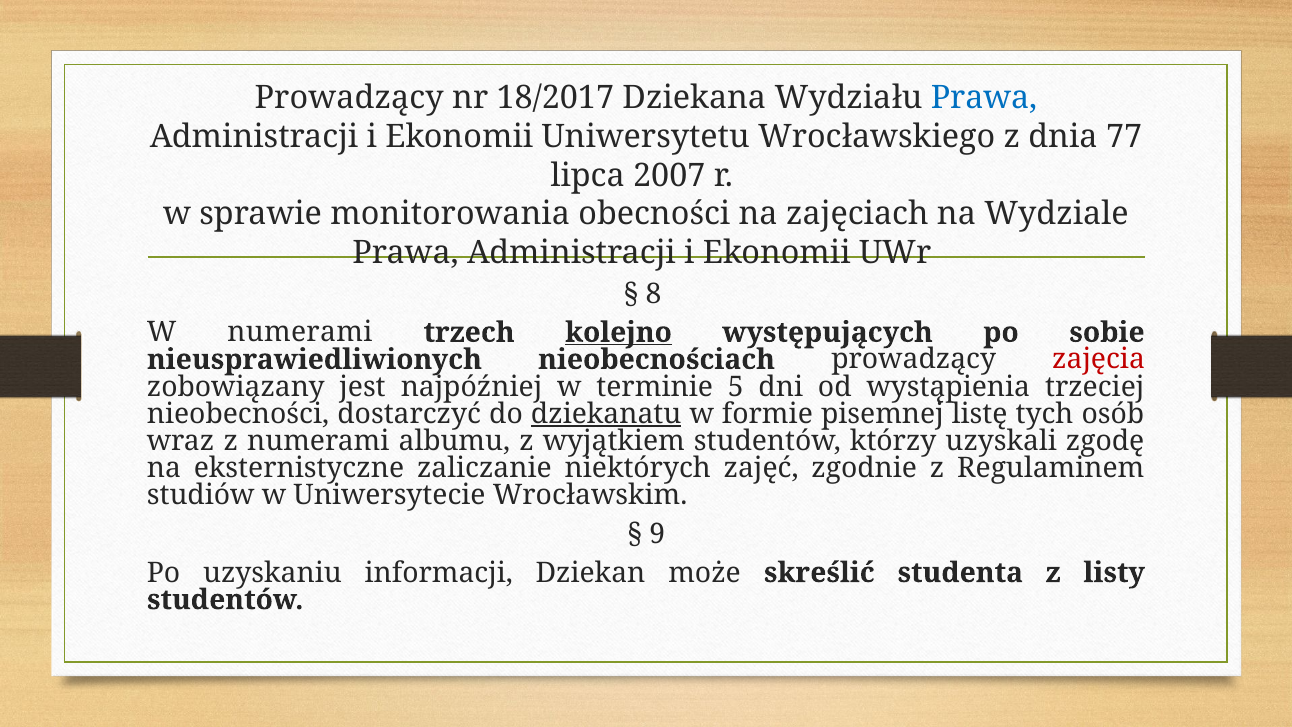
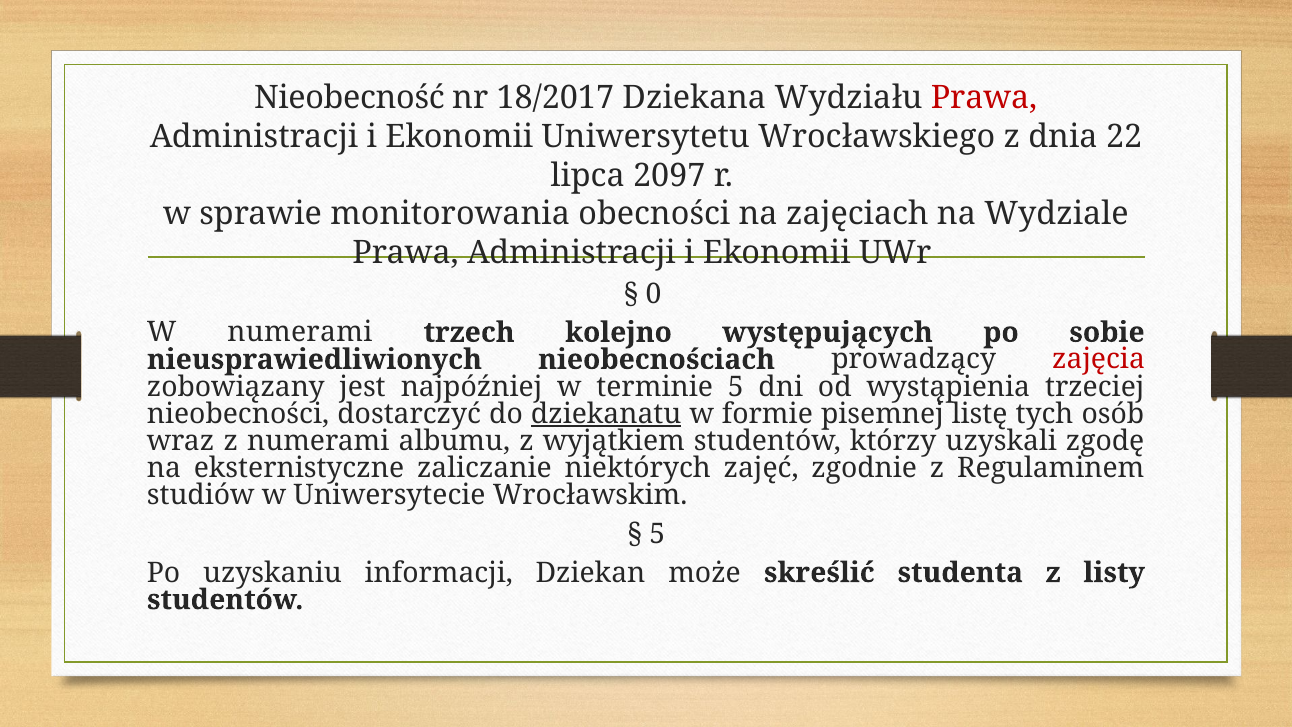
Prowadzący: Prowadzący -> Nieobecność (349, 98)
Prawa colour: blue -> red (984, 98)
77: 77 -> 22 (1124, 137)
2007: 2007 -> 2097 (669, 175)
8: 8 -> 0 (654, 294)
kolejno underline: present -> none (619, 332)
9: 9 -> 5 (657, 534)
